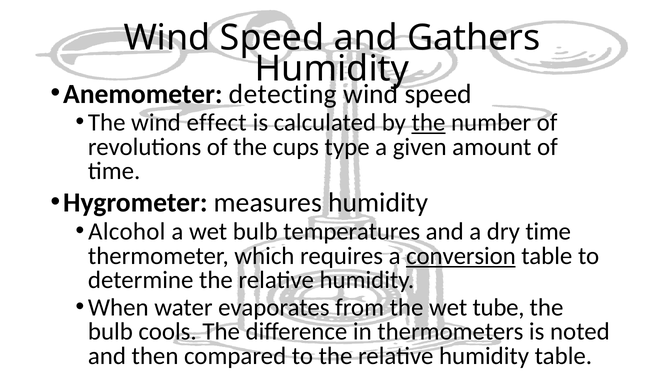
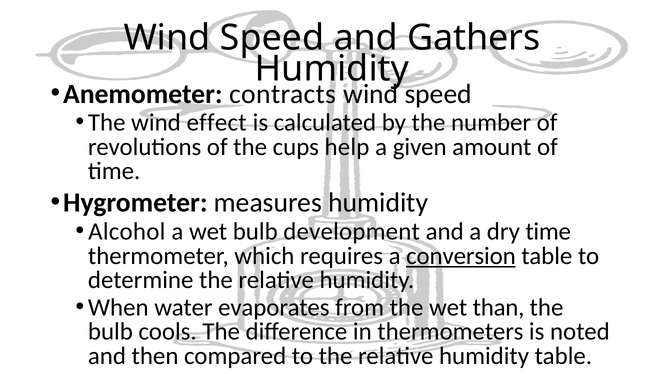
detecting: detecting -> contracts (283, 94)
the underline: present -> none (429, 123)
type: type -> help (347, 147)
temperatures: temperatures -> development (352, 231)
tube: tube -> than (499, 307)
